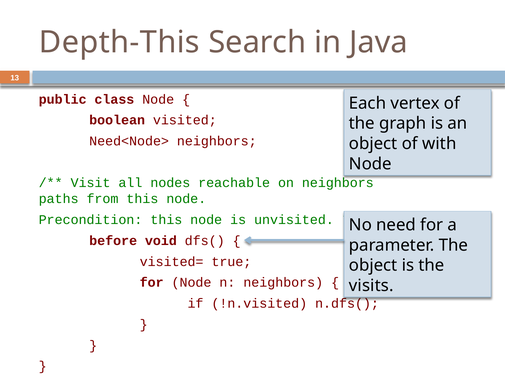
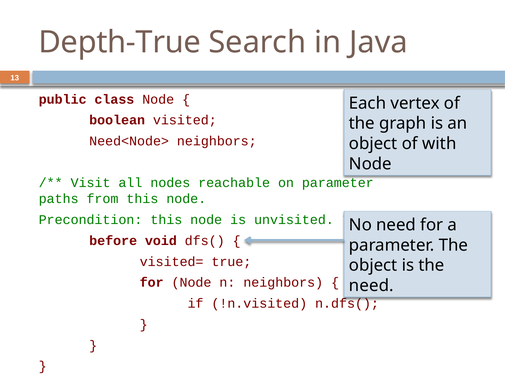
Depth-This: Depth-This -> Depth-True (120, 42)
on neighbors: neighbors -> parameter (338, 183)
visits: visits -> need (371, 285)
